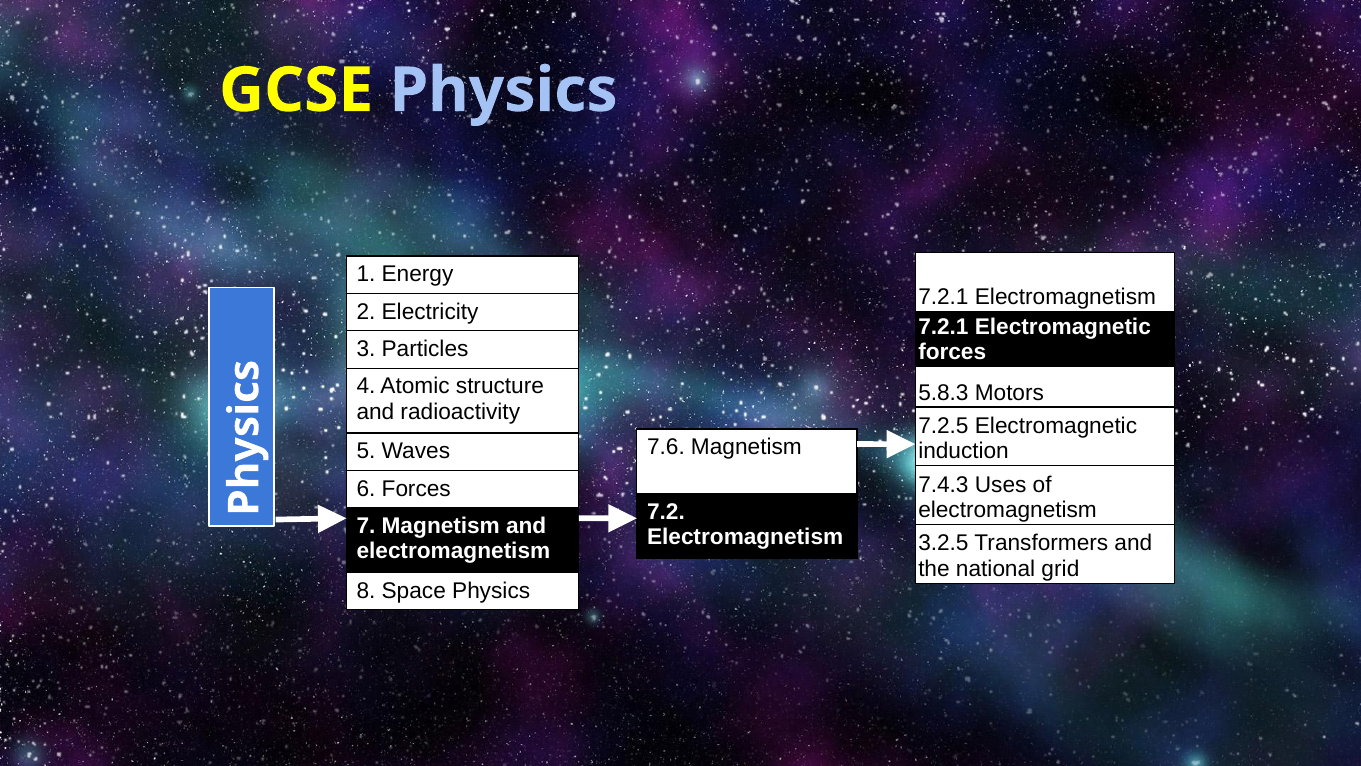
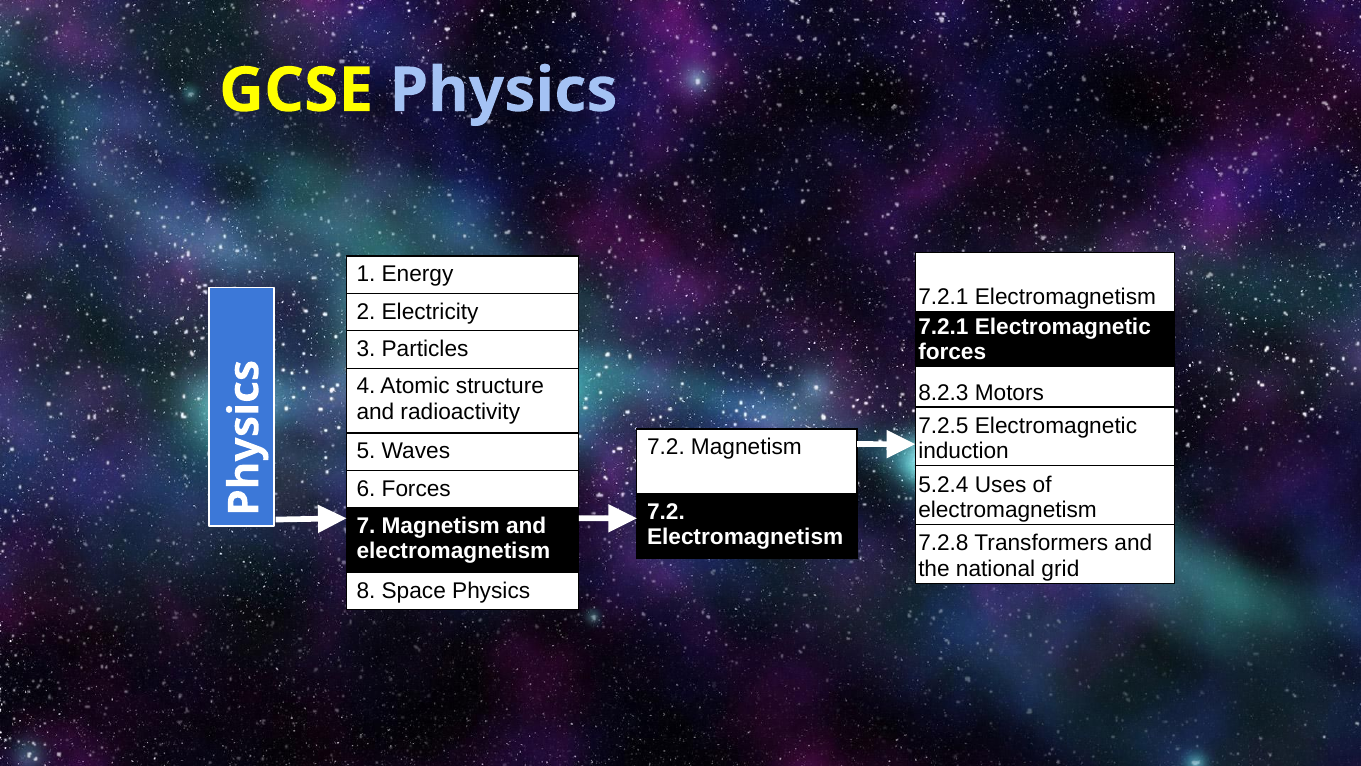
5.8.3: 5.8.3 -> 8.2.3 (943, 393)
7.6: 7.6 -> 7.2 (666, 447)
7.4.3: 7.4.3 -> 5.2.4 (943, 484)
3.2.5: 3.2.5 -> 7.2.8 (943, 543)
